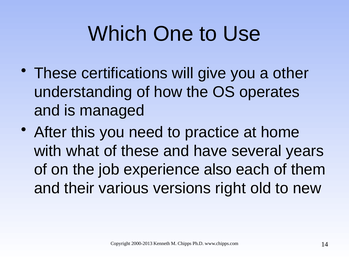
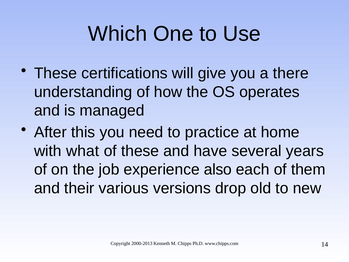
other: other -> there (291, 73)
right: right -> drop (231, 188)
